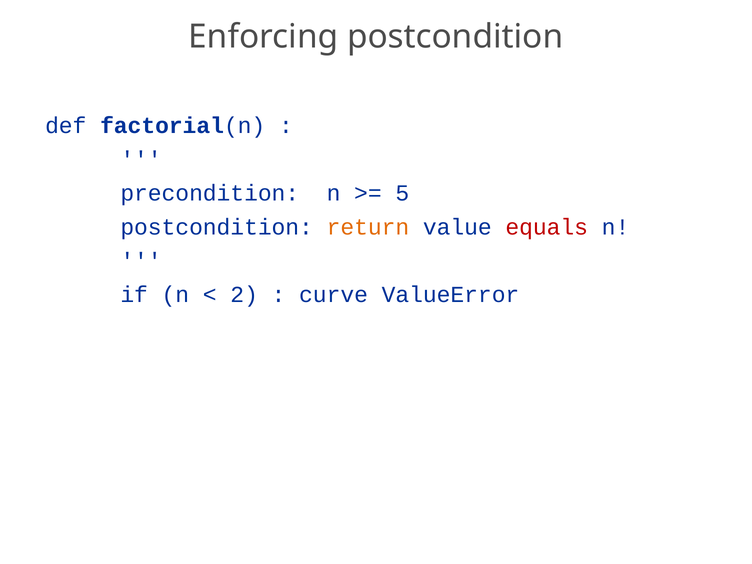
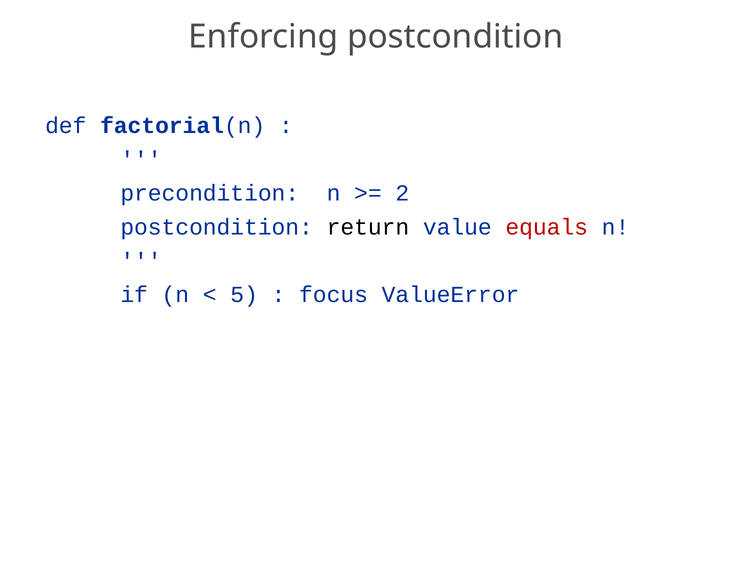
5: 5 -> 2 (402, 193)
return colour: orange -> black (368, 227)
2: 2 -> 5 (244, 295)
curve: curve -> focus (334, 295)
